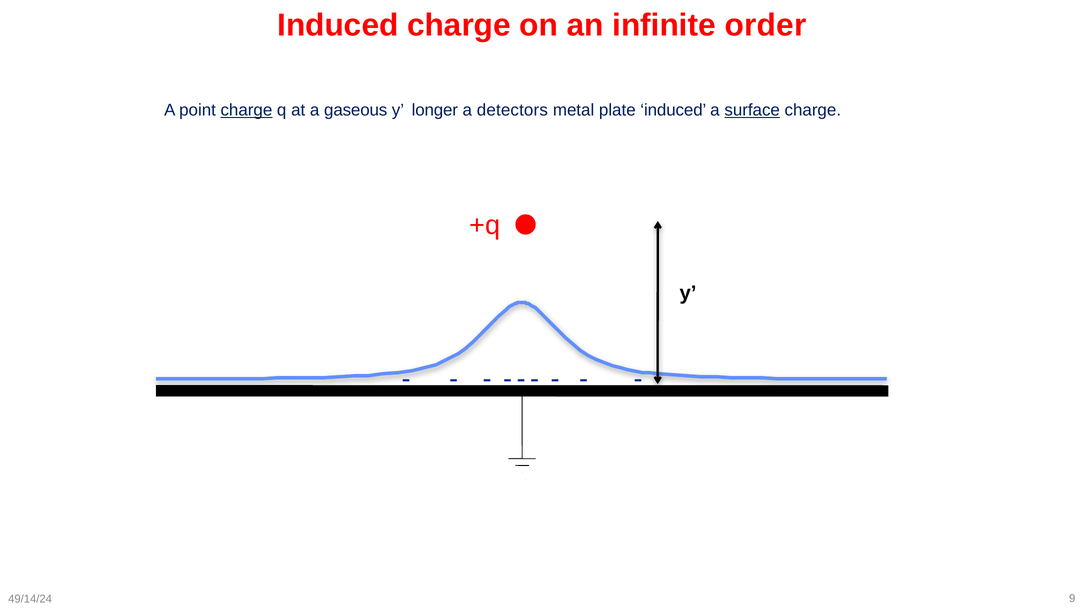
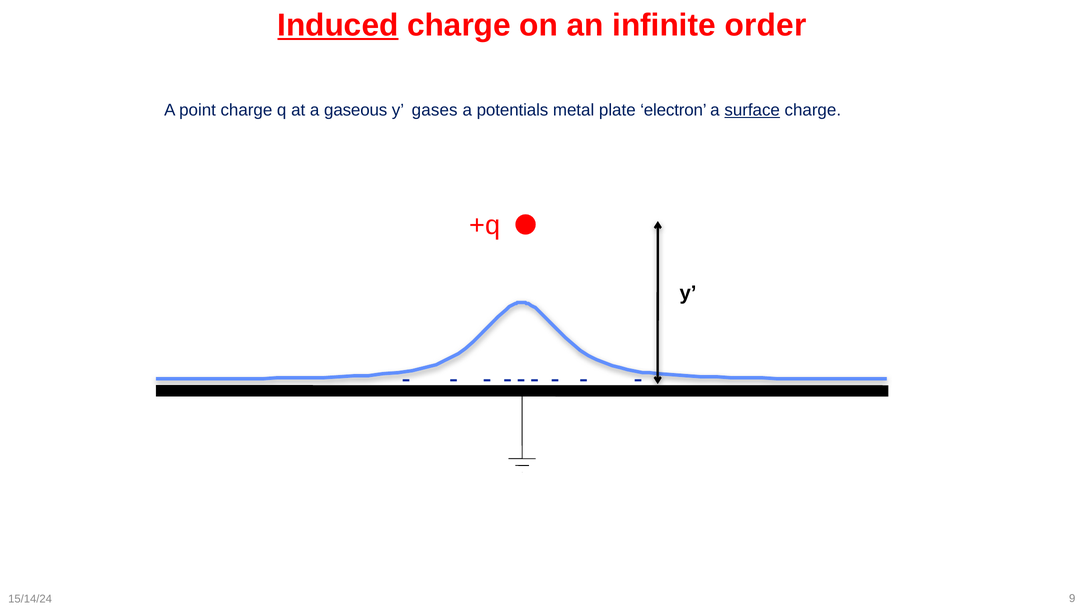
Induced underline: none -> present (338, 25)
charge underline: present -> none (246, 110)
longer: longer -> gases (435, 110)
detectors: detectors -> potentials (512, 110)
plate induced: induced -> electron (673, 110)
49/14/24: 49/14/24 -> 15/14/24 (30, 598)
